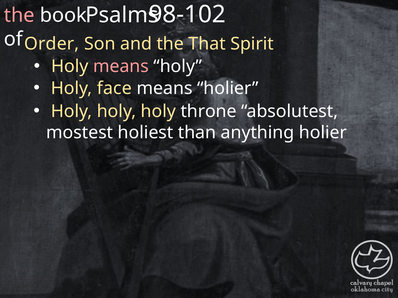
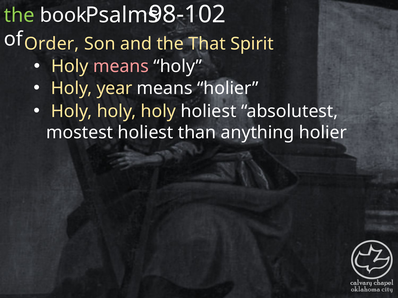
the colour: pink -> light green (19, 15)
face: face -> year (114, 88)
holy throne: throne -> holiest (208, 111)
